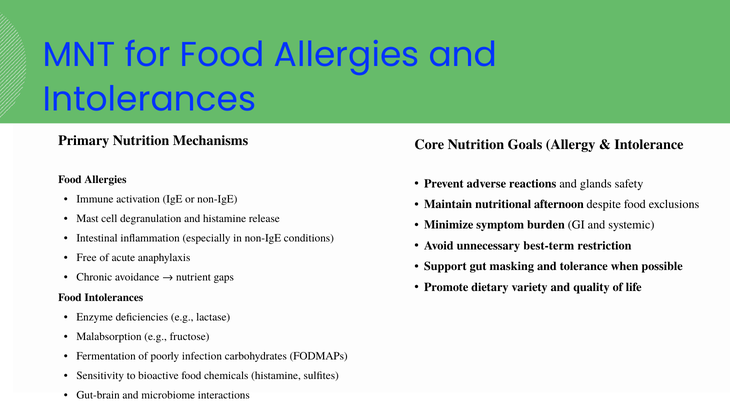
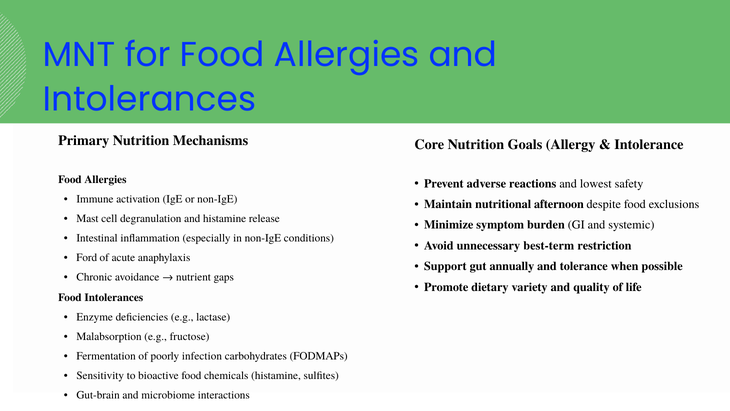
glands: glands -> lowest (596, 183)
Free: Free -> Ford (87, 257)
masking: masking -> annually (512, 266)
